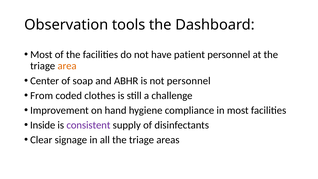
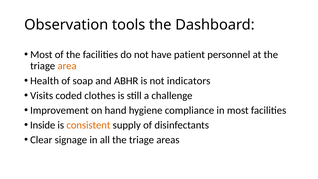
Center: Center -> Health (45, 81)
not personnel: personnel -> indicators (189, 81)
From: From -> Visits (42, 95)
consistent colour: purple -> orange (88, 125)
